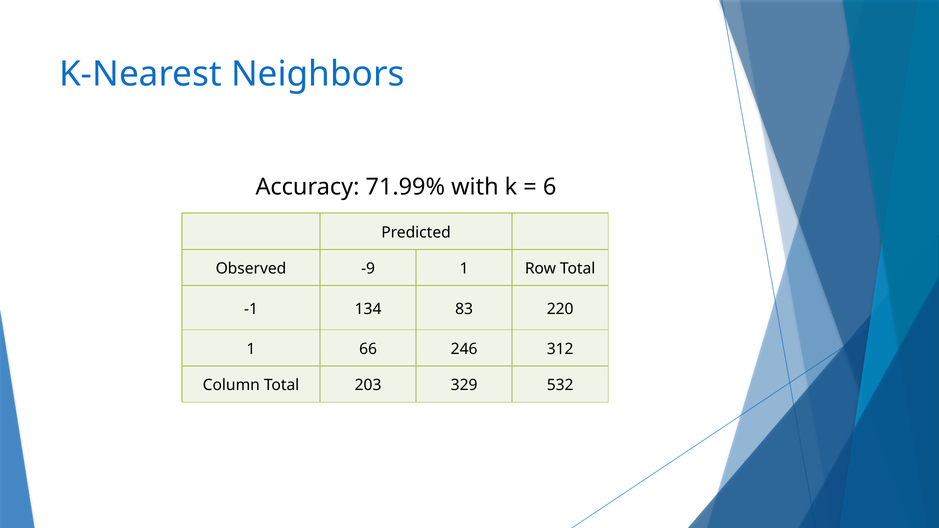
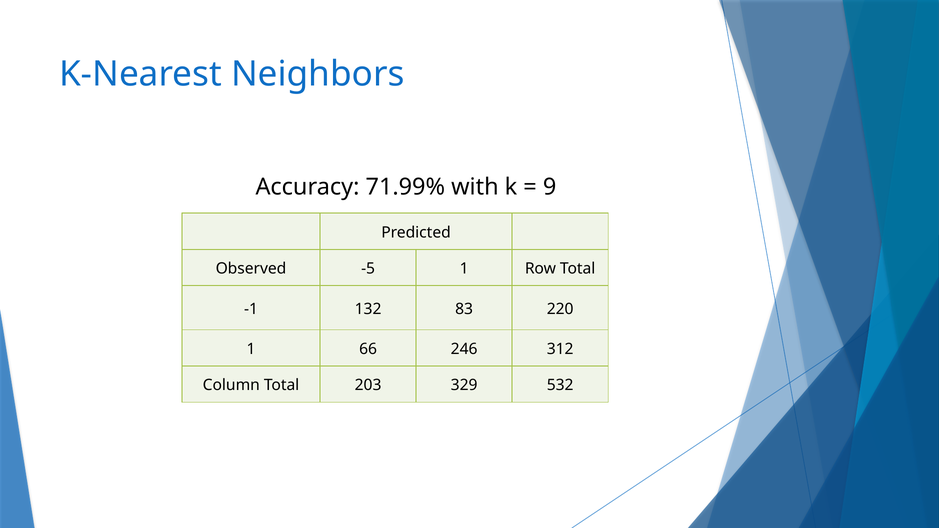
6: 6 -> 9 (550, 187)
-9: -9 -> -5 (368, 269)
134: 134 -> 132 (368, 309)
